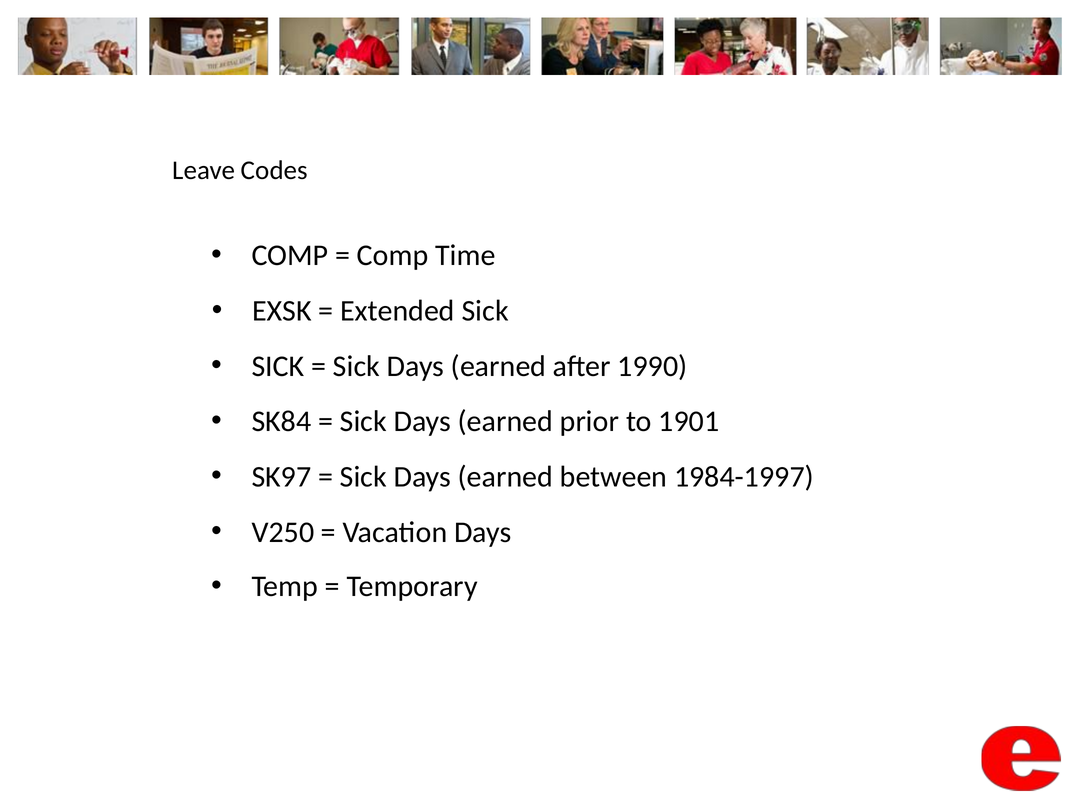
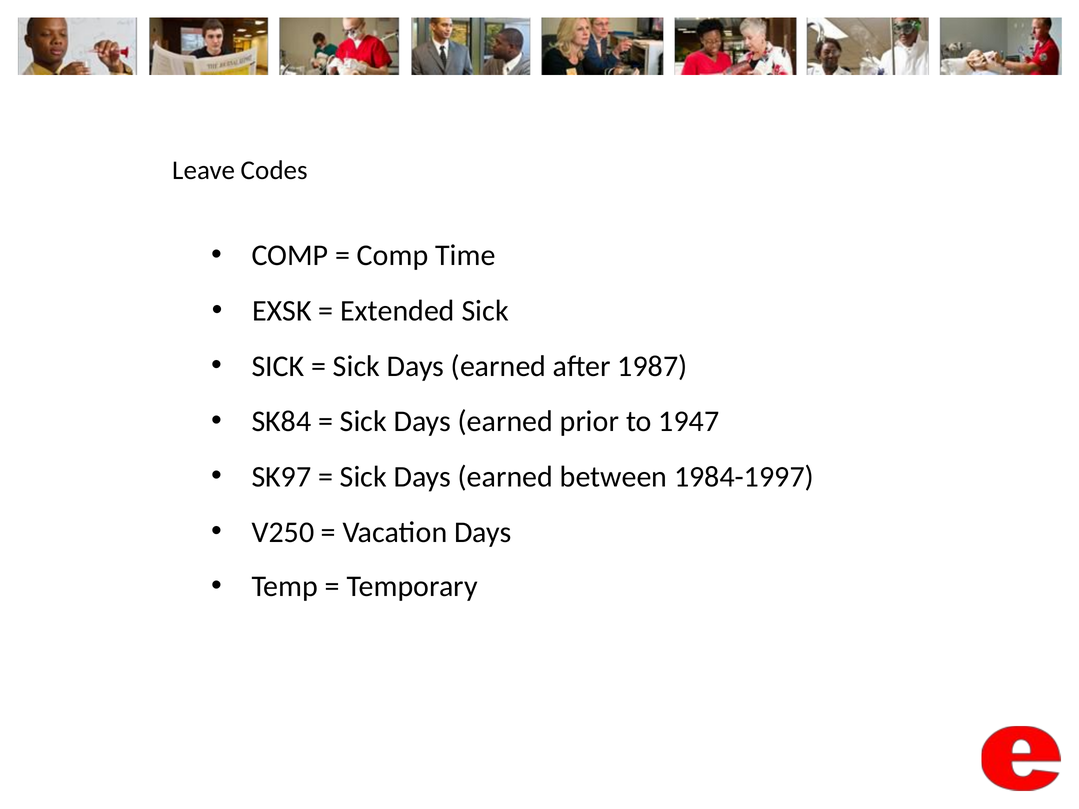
1990: 1990 -> 1987 (652, 366)
1901: 1901 -> 1947 (689, 422)
